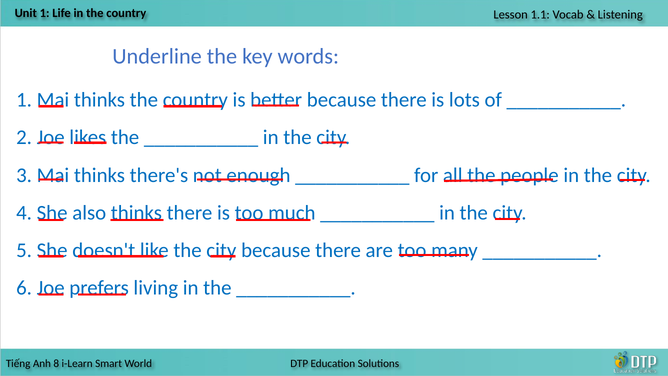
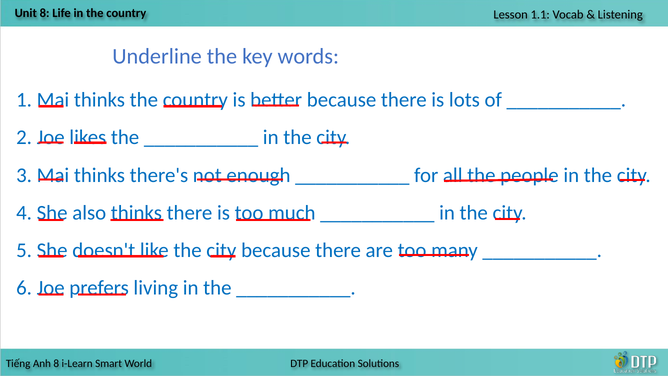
1: 1 -> 8 (45, 13)
